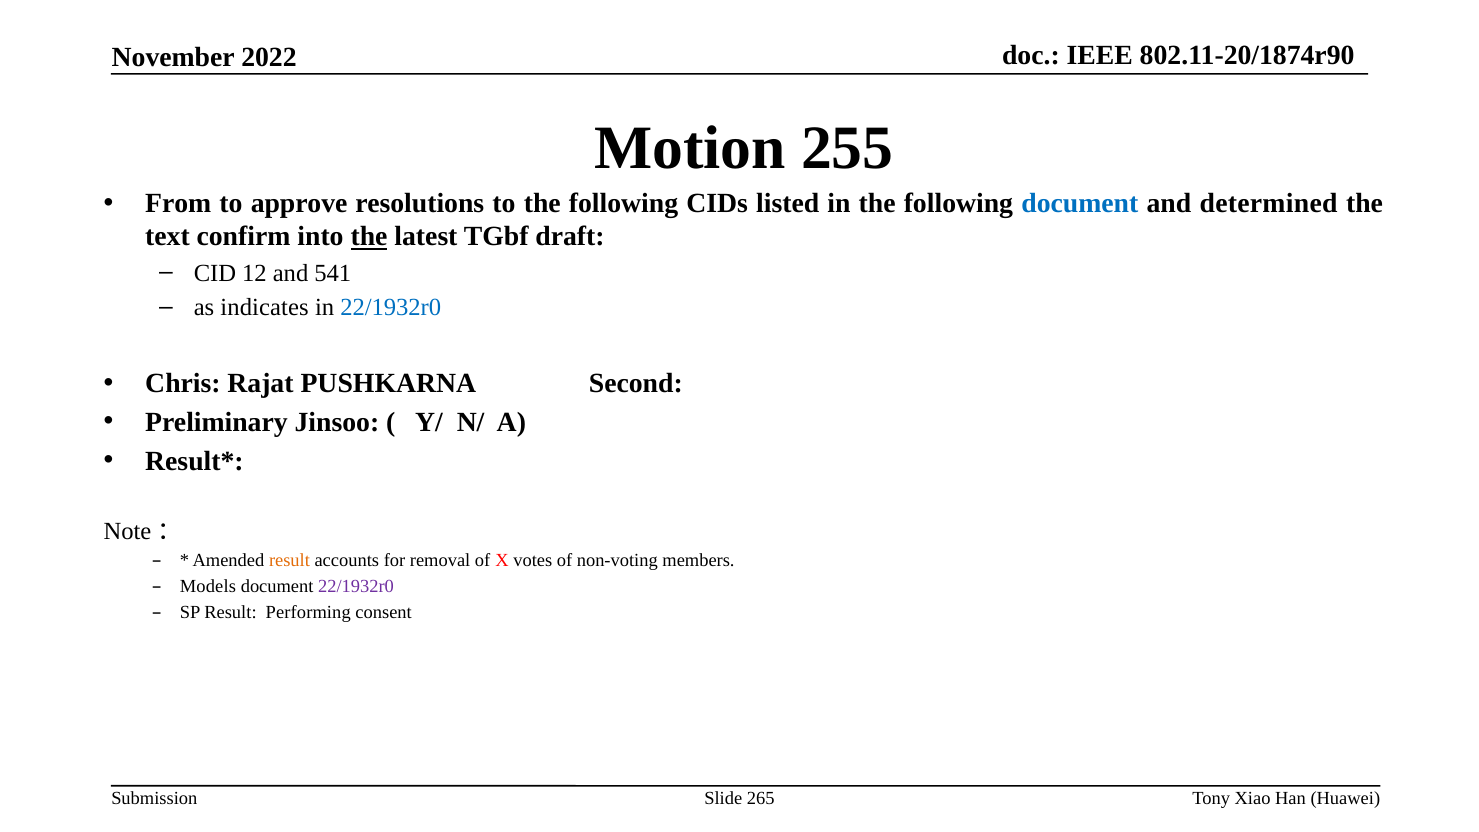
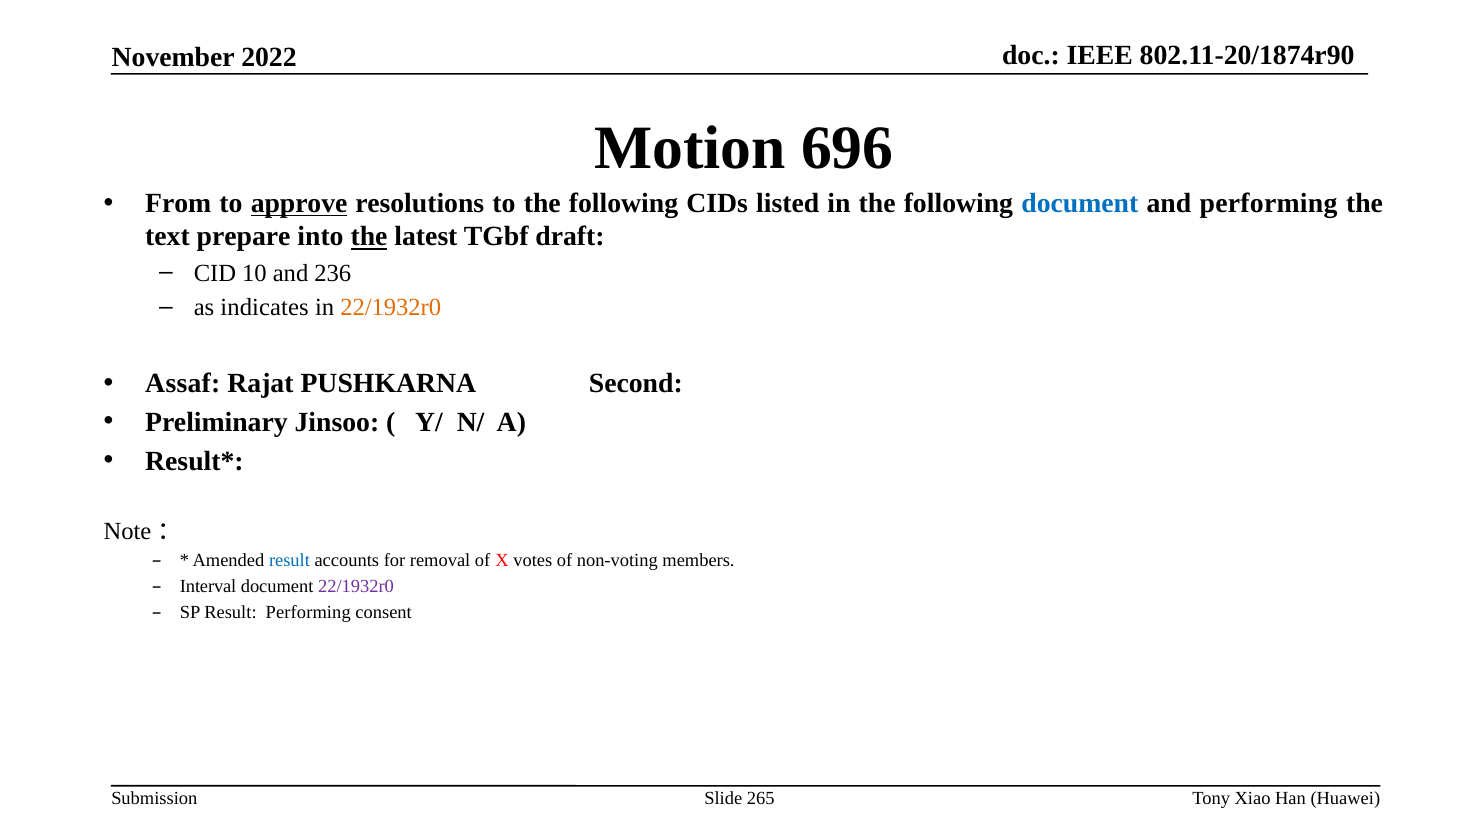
255: 255 -> 696 (847, 148)
approve underline: none -> present (299, 203)
and determined: determined -> performing (1269, 203)
confirm: confirm -> prepare (244, 237)
12: 12 -> 10 (254, 273)
541: 541 -> 236 (333, 273)
22/1932r0 colour: blue -> orange (391, 307)
Chris: Chris -> Assaf (183, 383)
result colour: orange -> blue (289, 561)
Models: Models -> Interval (208, 587)
